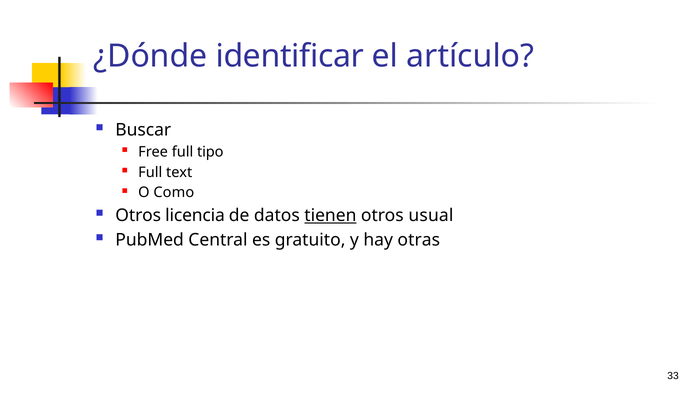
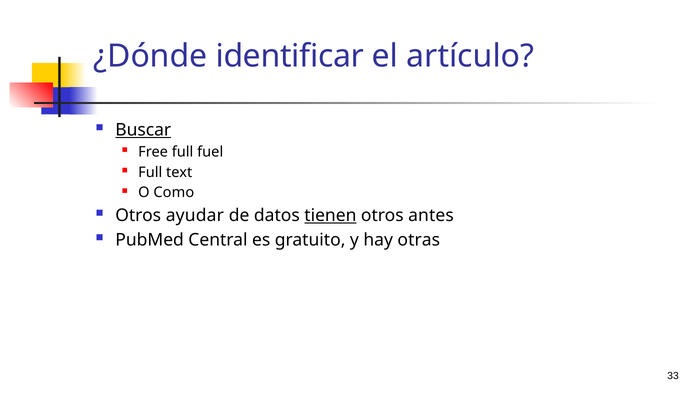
Buscar underline: none -> present (143, 130)
tipo: tipo -> fuel (210, 152)
licencia: licencia -> ayudar (195, 216)
usual: usual -> antes (431, 216)
